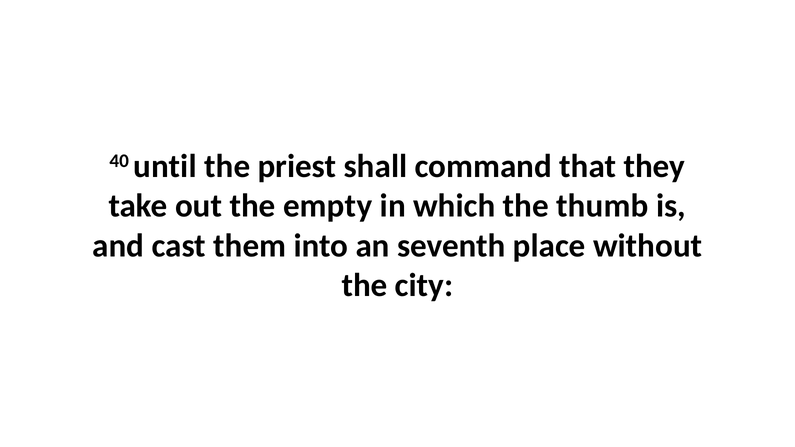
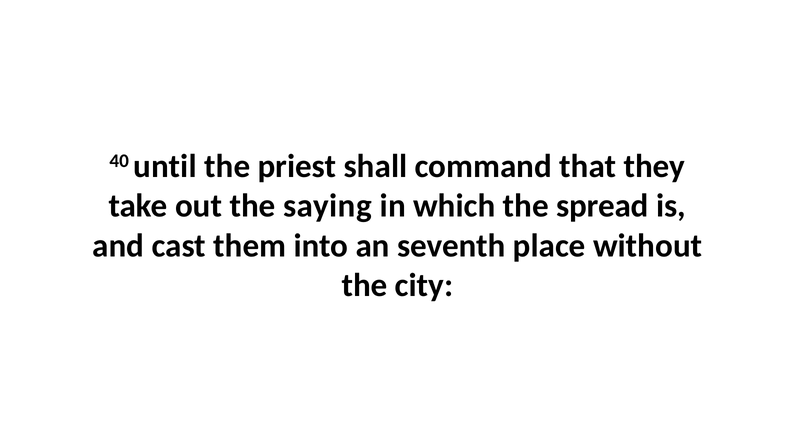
empty: empty -> saying (328, 206)
thumb: thumb -> spread (602, 206)
